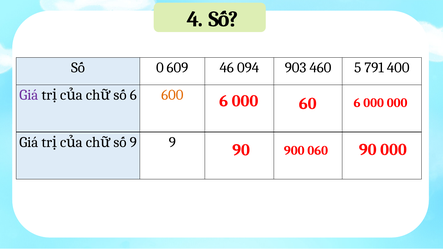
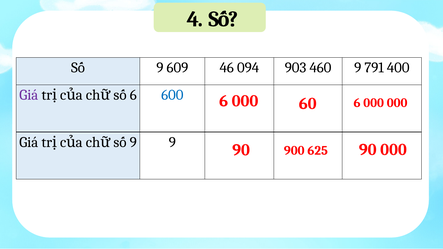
0: 0 -> 9 (160, 68)
460 5: 5 -> 9 (358, 68)
600 colour: orange -> blue (172, 95)
060: 060 -> 625 (318, 151)
